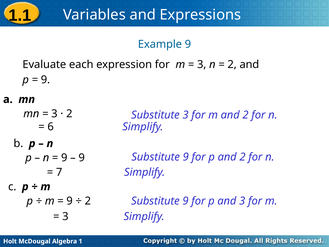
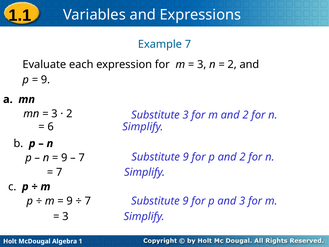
Example 9: 9 -> 7 (188, 44)
9: 9 -> 7 (82, 158)
2: 2 -> 7 (88, 201)
